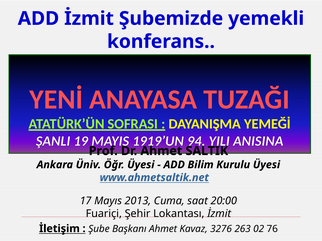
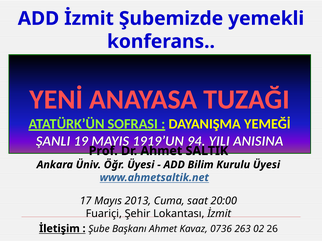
3276: 3276 -> 0736 (221, 229)
76: 76 -> 26 (272, 229)
